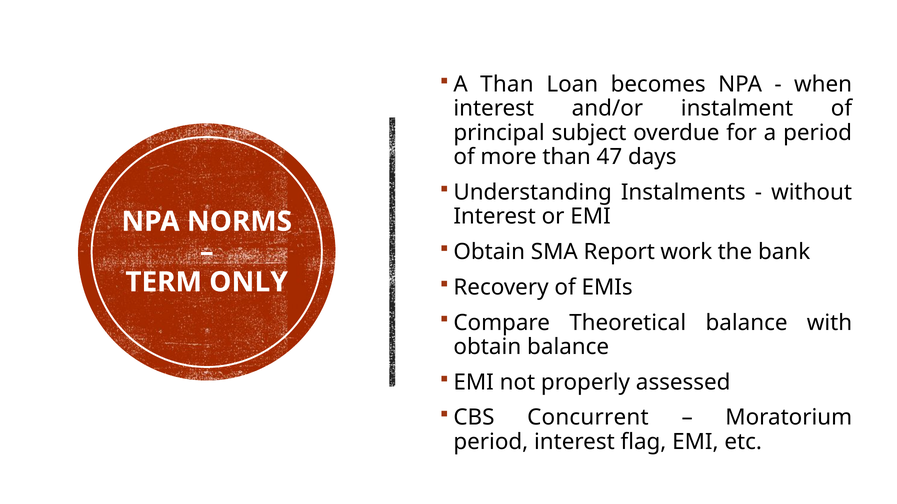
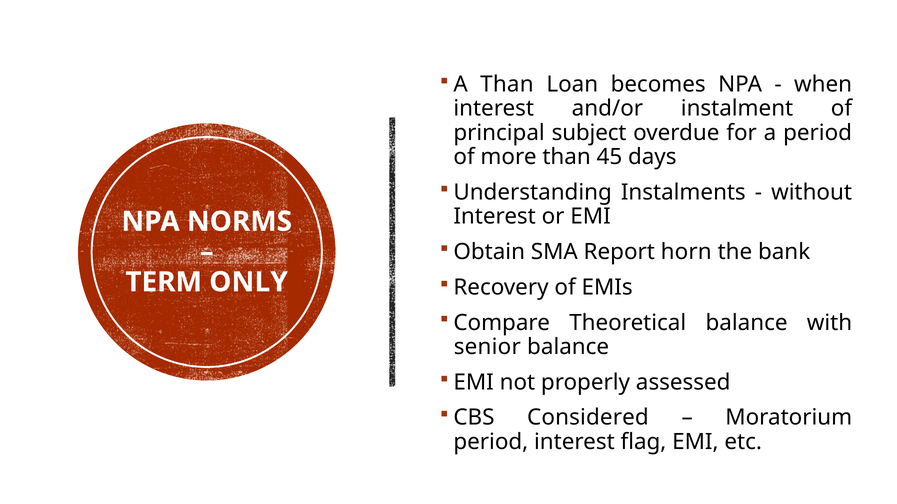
47: 47 -> 45 (609, 157)
work: work -> horn (686, 252)
obtain: obtain -> senior (487, 347)
Concurrent: Concurrent -> Considered (588, 418)
